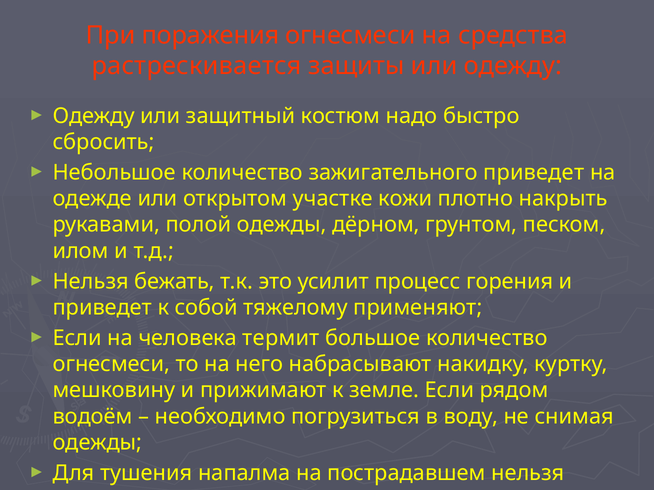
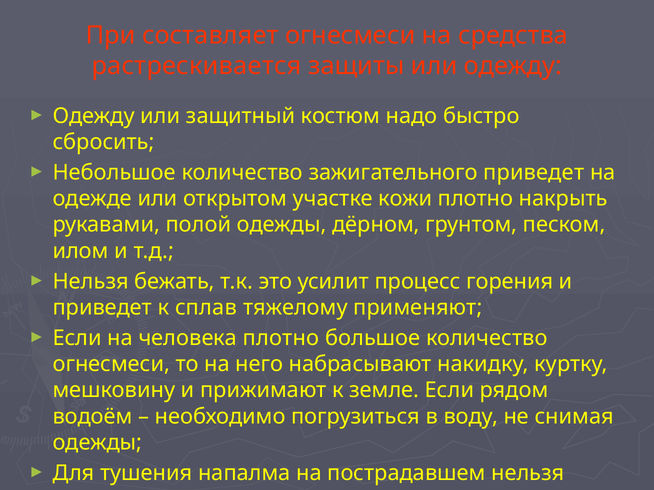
поражения: поражения -> составляет (210, 36)
собой: собой -> сплав (206, 308)
человека термит: термит -> плотно (281, 338)
